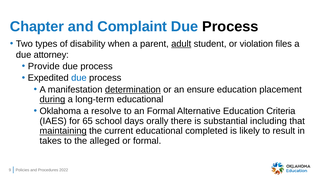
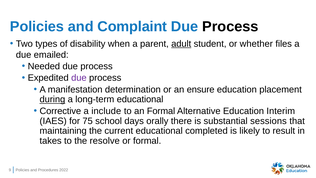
Chapter: Chapter -> Policies (37, 27)
violation: violation -> whether (256, 44)
attorney: attorney -> emailed (51, 55)
Provide: Provide -> Needed (44, 66)
due colour: blue -> purple (79, 78)
determination underline: present -> none (133, 89)
Oklahoma: Oklahoma -> Corrective (60, 111)
resolve: resolve -> include (106, 111)
Criteria: Criteria -> Interim (281, 111)
65: 65 -> 75 (88, 121)
including: including -> sessions (268, 121)
maintaining underline: present -> none (63, 131)
alleged: alleged -> resolve (105, 141)
